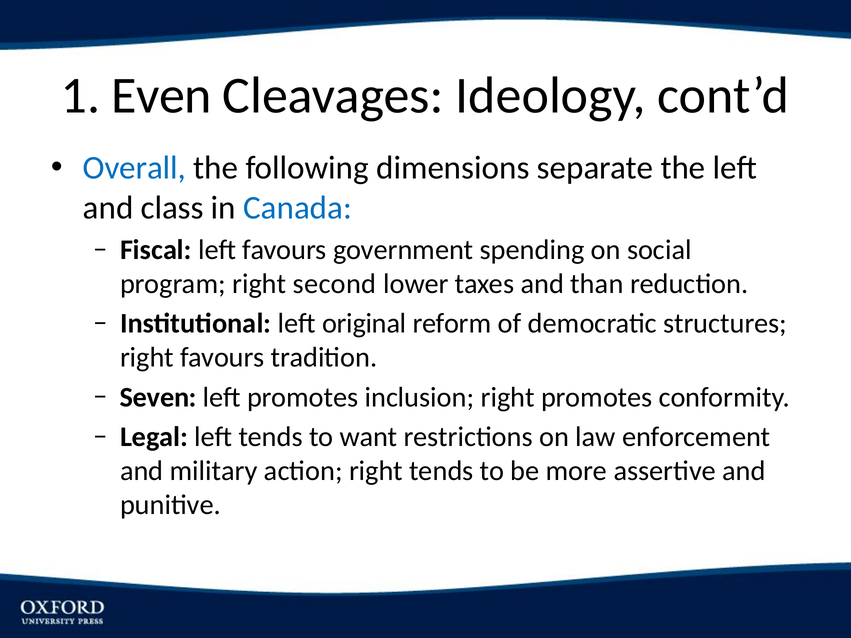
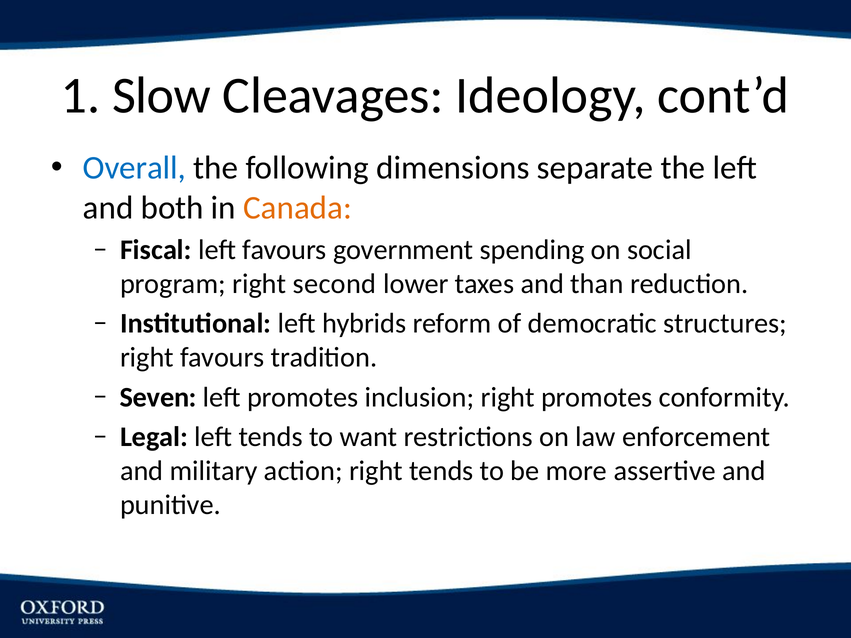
Even: Even -> Slow (162, 96)
class: class -> both (172, 208)
Canada colour: blue -> orange (298, 208)
original: original -> hybrids (364, 324)
